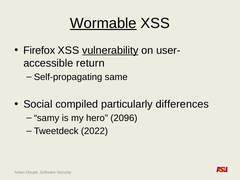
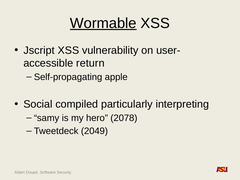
Firefox: Firefox -> Jscript (39, 50)
vulnerability underline: present -> none (110, 50)
same: same -> apple (116, 77)
differences: differences -> interpreting (182, 104)
2096: 2096 -> 2078 (124, 118)
2022: 2022 -> 2049 (94, 131)
